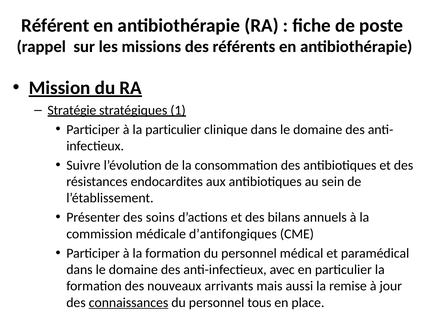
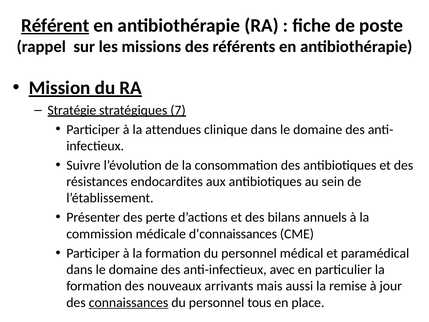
Référent underline: none -> present (55, 25)
1: 1 -> 7 (178, 110)
la particulier: particulier -> attendues (173, 129)
soins: soins -> perte (160, 217)
d’antifongiques: d’antifongiques -> d’connaissances (233, 234)
